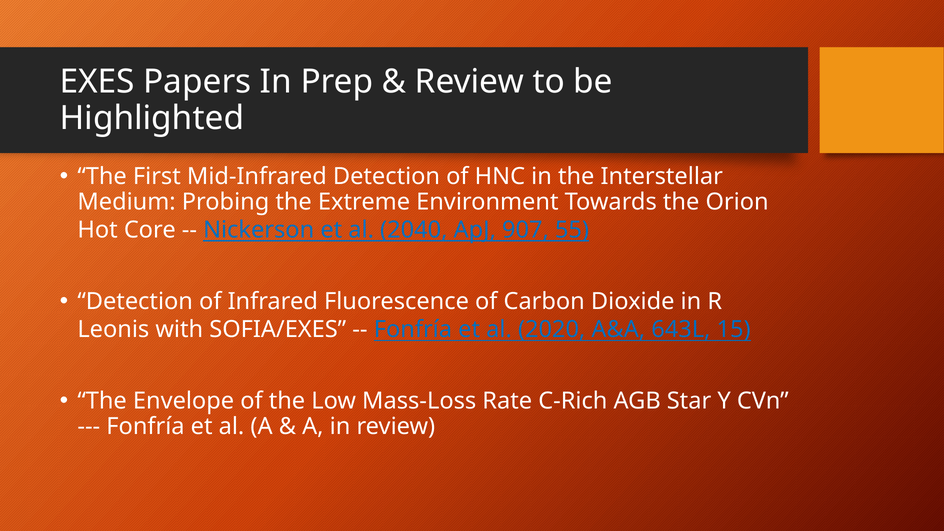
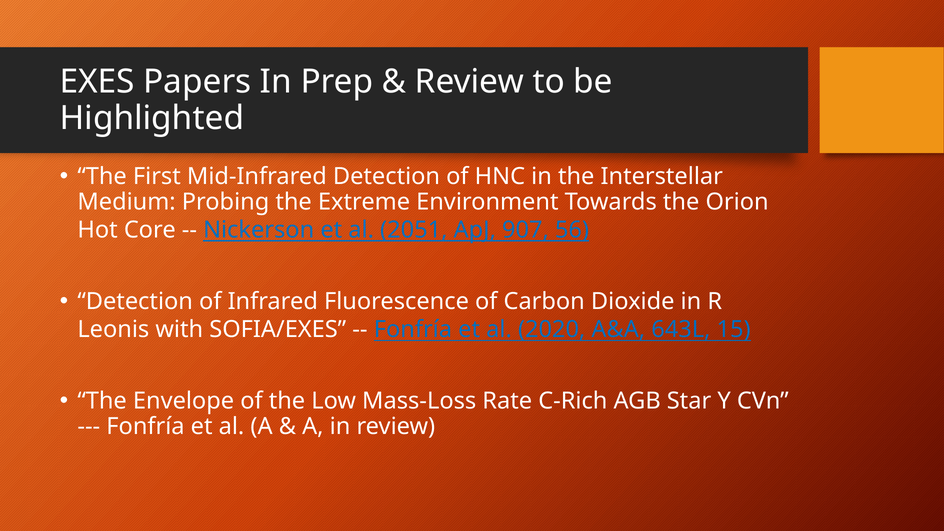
2040: 2040 -> 2051 (414, 230)
55: 55 -> 56 (572, 230)
